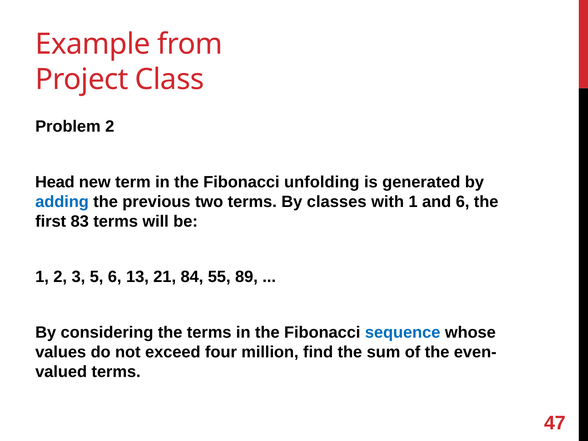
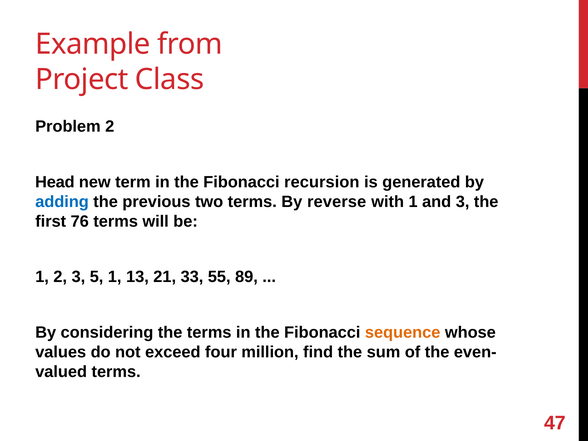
unfolding: unfolding -> recursion (322, 182)
classes: classes -> reverse (337, 202)
and 6: 6 -> 3 (463, 202)
83: 83 -> 76 (80, 221)
5 6: 6 -> 1 (115, 277)
84: 84 -> 33 (192, 277)
sequence colour: blue -> orange (403, 332)
